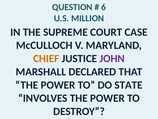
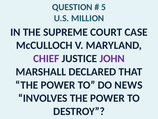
6: 6 -> 5 (104, 7)
CHIEF colour: orange -> purple (46, 58)
STATE: STATE -> NEWS (128, 85)
